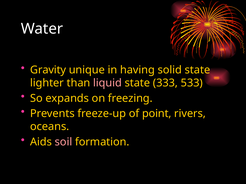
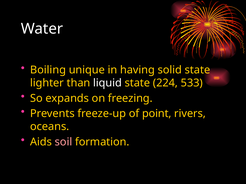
Gravity: Gravity -> Boiling (48, 70)
liquid colour: pink -> white (107, 83)
333: 333 -> 224 (165, 83)
